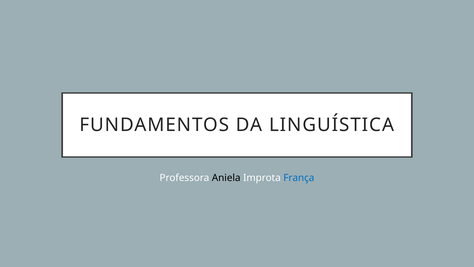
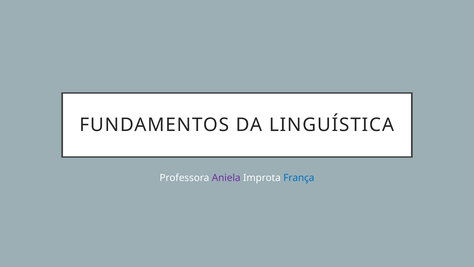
Aniela colour: black -> purple (226, 178)
